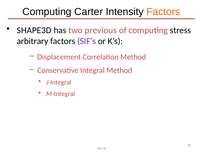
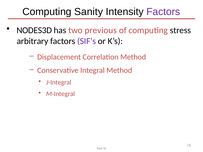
Carter: Carter -> Sanity (89, 12)
Factors colour: orange -> purple (163, 12)
SHAPE3D: SHAPE3D -> NODES3D (34, 30)
